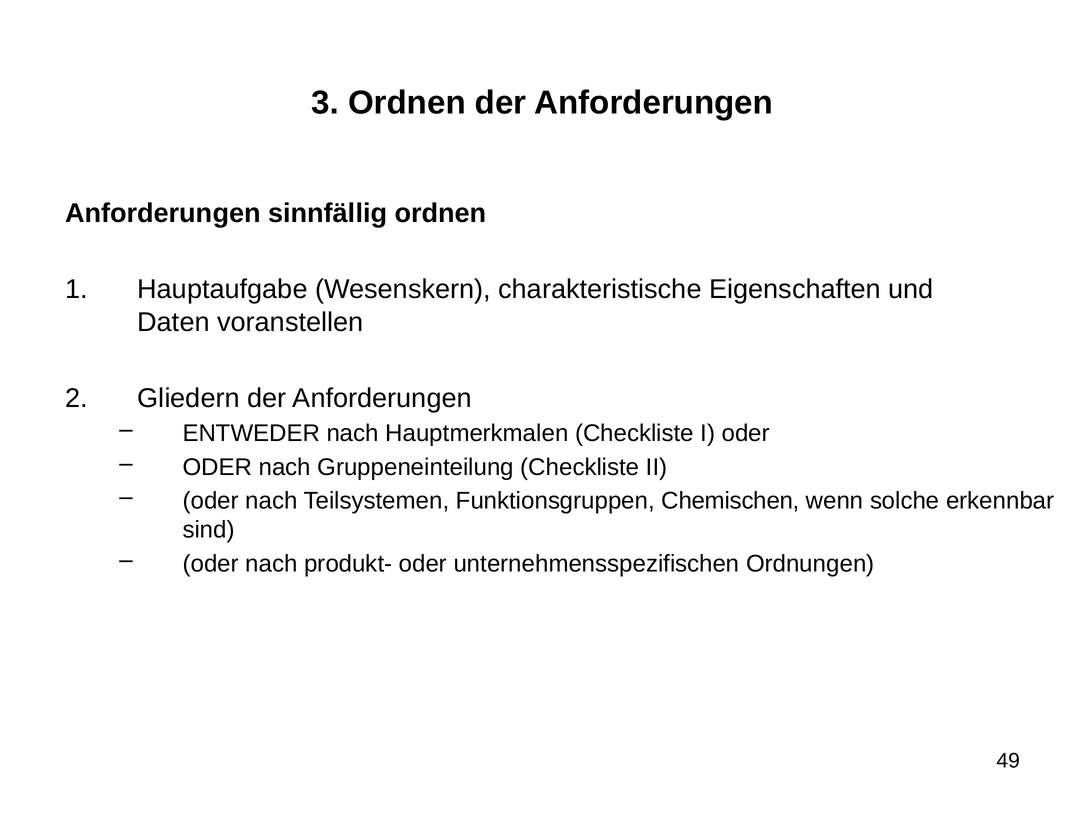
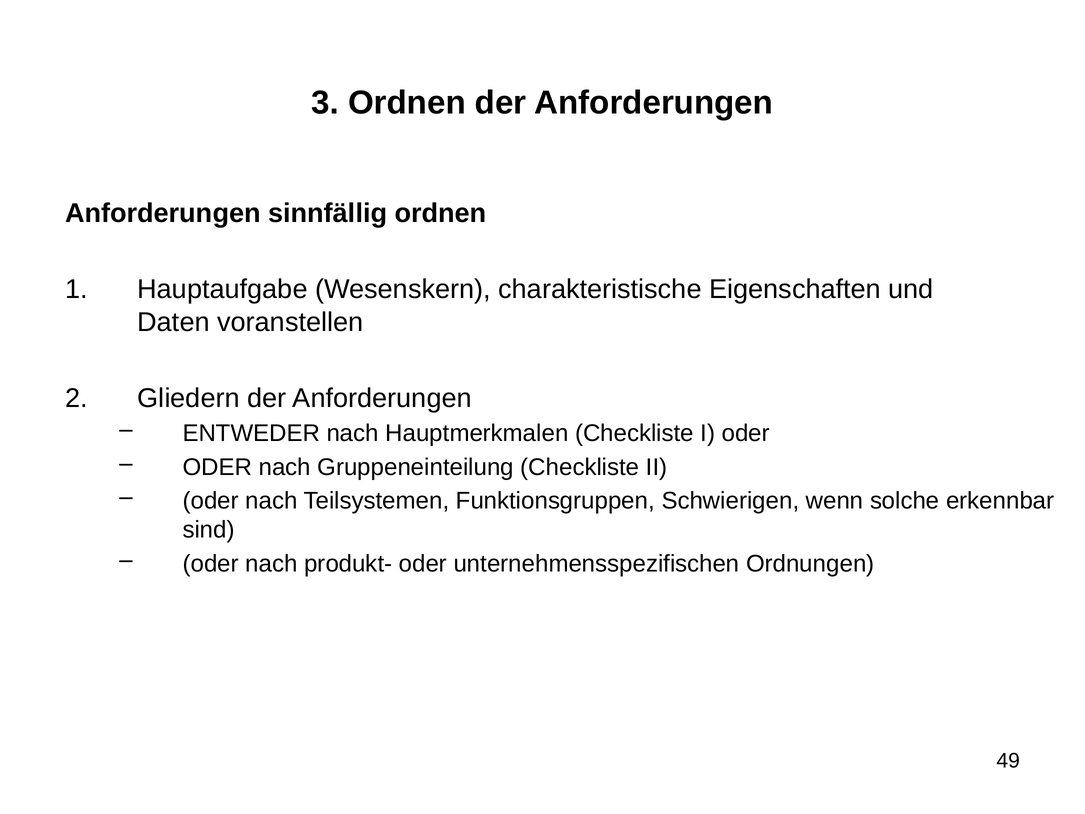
Chemischen: Chemischen -> Schwierigen (730, 501)
